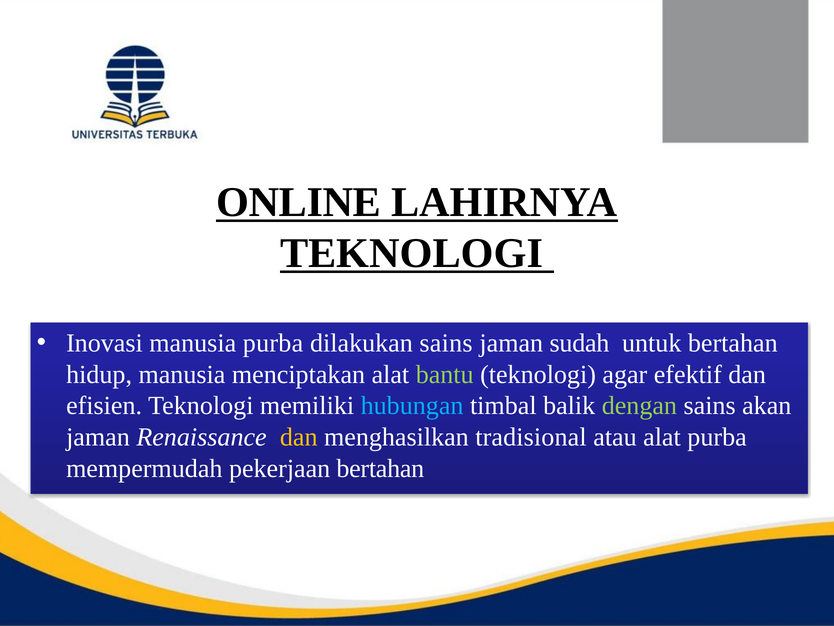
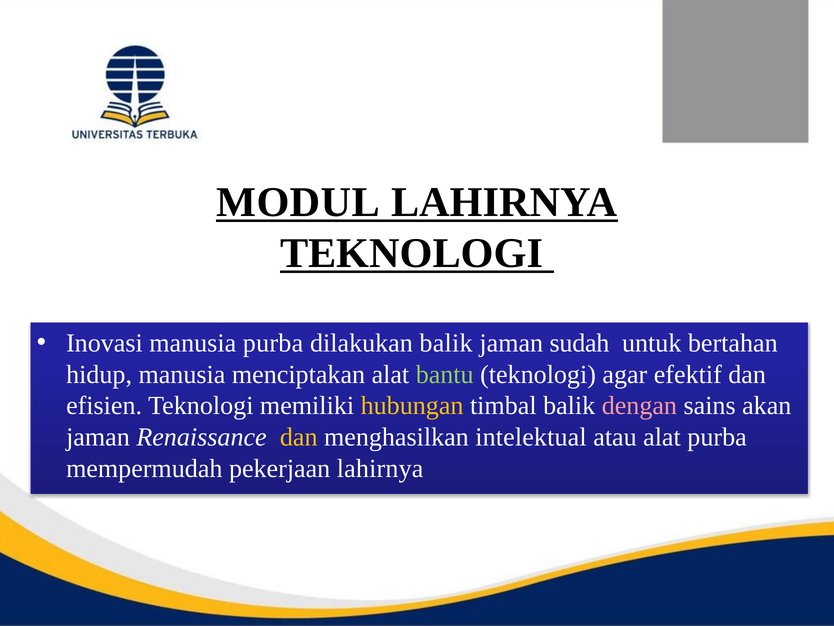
ONLINE: ONLINE -> MODUL (298, 202)
dilakukan sains: sains -> balik (446, 343)
hubungan colour: light blue -> yellow (412, 405)
dengan colour: light green -> pink (639, 405)
tradisional: tradisional -> intelektual (531, 437)
pekerjaan bertahan: bertahan -> lahirnya (380, 468)
